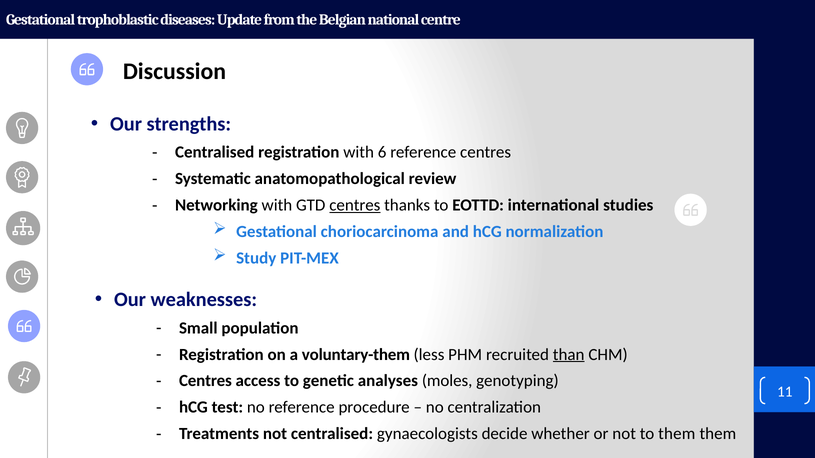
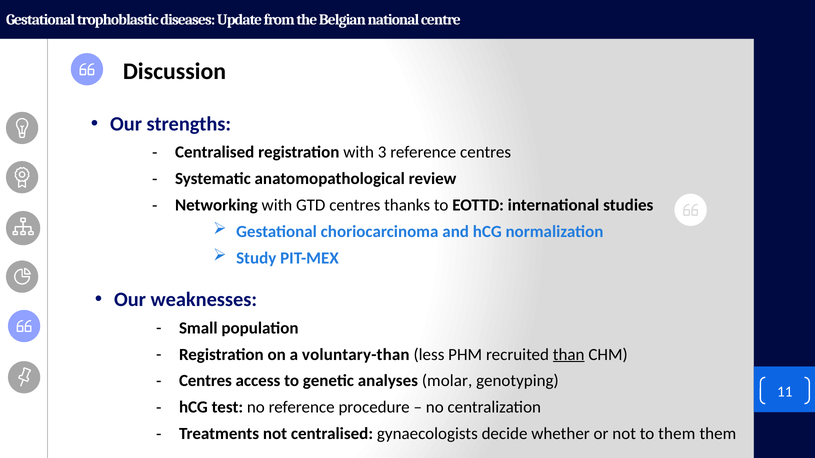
6: 6 -> 3 (382, 152)
centres underline: present -> none (355, 205)
voluntary-them: voluntary-them -> voluntary-than (356, 355)
moles: moles -> molar (447, 381)
